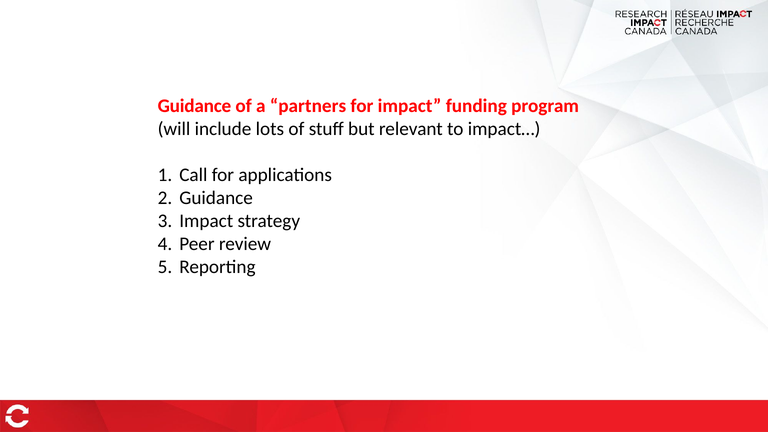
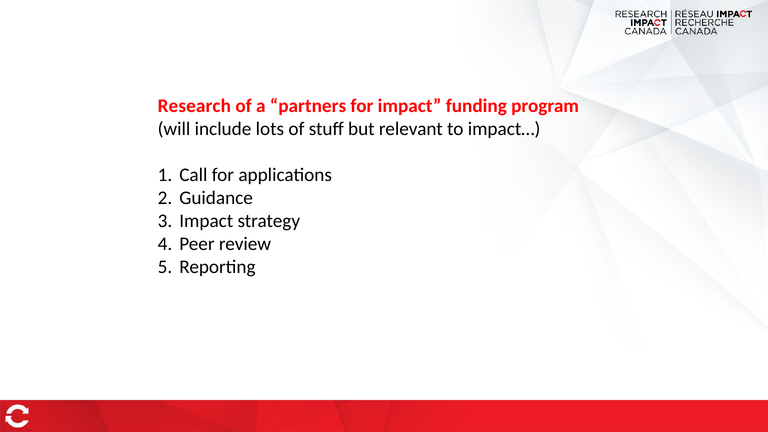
Guidance: Guidance -> Research (194, 106)
